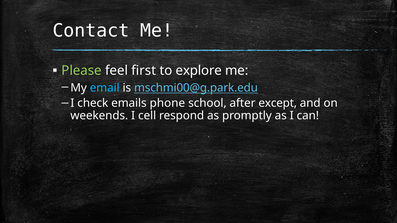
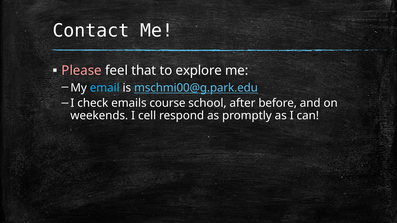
Please colour: light green -> pink (82, 71)
first: first -> that (144, 71)
phone: phone -> course (167, 103)
except: except -> before (278, 103)
